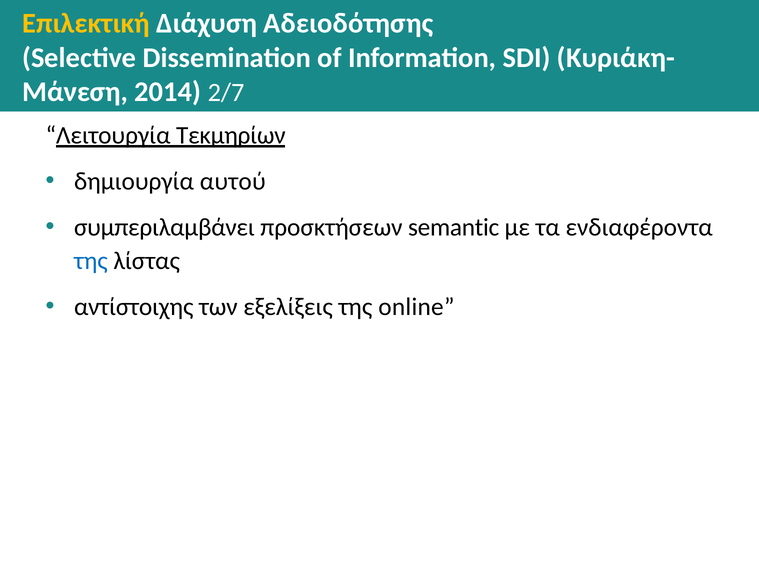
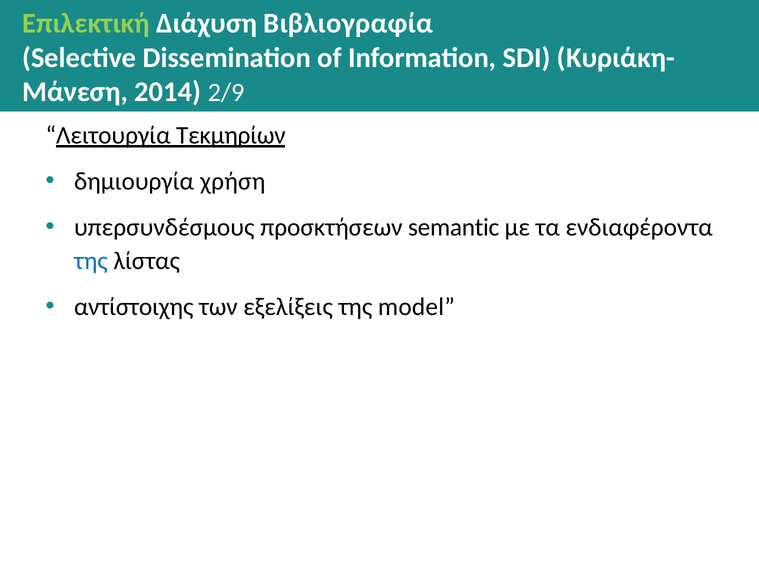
Επιλεκτική colour: yellow -> light green (86, 23)
Αδειοδότησης: Αδειοδότησης -> Βιβλιογραφία (348, 23)
2/7: 2/7 -> 2/9 (226, 92)
αυτού: αυτού -> χρήση (233, 181)
συμπεριλαμβάνει: συμπεριλαμβάνει -> υπερσυνδέσμους (164, 227)
online: online -> model (416, 306)
